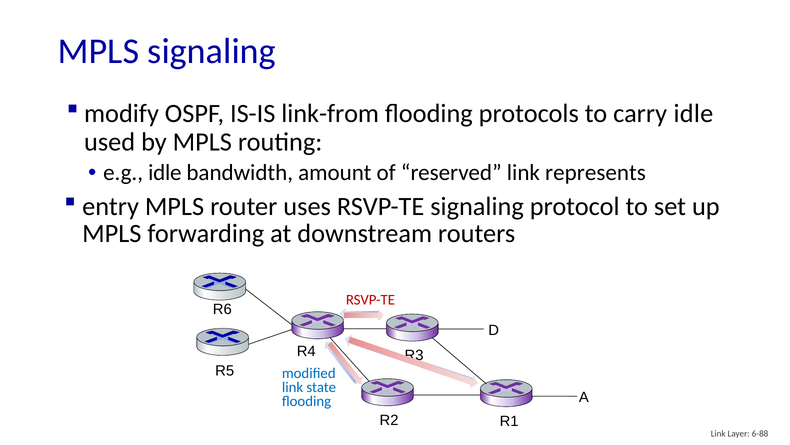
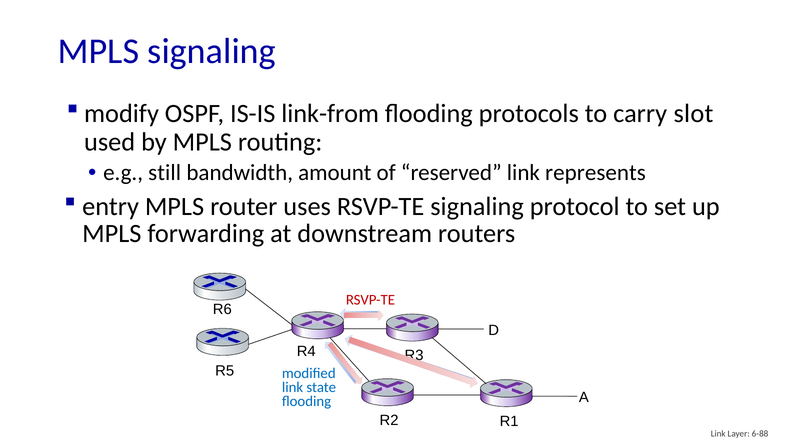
carry idle: idle -> slot (693, 113)
e.g idle: idle -> still (165, 173)
